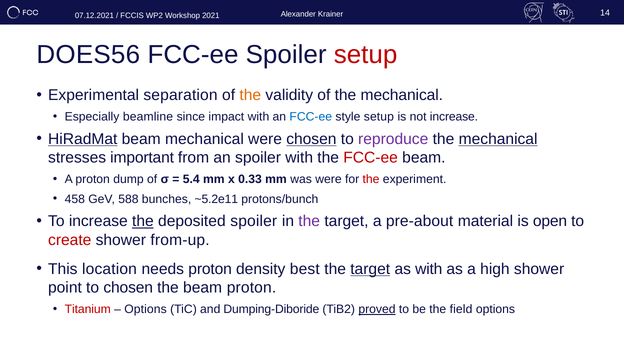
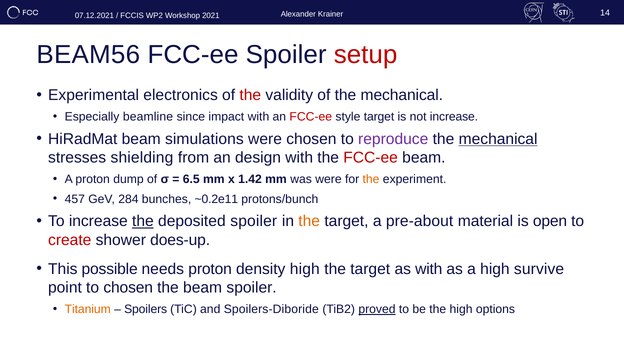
DOES56: DOES56 -> BEAM56 (88, 55)
separation: separation -> electronics (181, 95)
the colour: orange -> red (250, 95)
FCC-ee colour: blue -> red (311, 117)
style setup: setup -> target (379, 117)
HiRadMat underline: present -> none (83, 139)
beam mechanical: mechanical -> simulations (204, 139)
chosen underline: present -> none (311, 139)
important: important -> shielding (142, 158)
an spoiler: spoiler -> design (258, 158)
5.4: 5.4 -> 6.5 (191, 179)
0.33: 0.33 -> 1.42 (250, 179)
the colour: red -> orange (371, 179)
458: 458 -> 457 (75, 199)
588: 588 -> 284 (128, 199)
~5.2e11: ~5.2e11 -> ~0.2e11 (216, 199)
the colour: purple -> orange (309, 221)
from-up: from-up -> does-up (180, 240)
location: location -> possible (110, 269)
density best: best -> high (305, 269)
target underline: present -> none (370, 269)
high shower: shower -> survive (539, 269)
beam proton: proton -> spoiler (252, 288)
Titanium colour: red -> orange (88, 309)
Options: Options -> Spoilers (146, 309)
Dumping-Diboride: Dumping-Diboride -> Spoilers-Diboride (271, 309)
the field: field -> high (461, 309)
